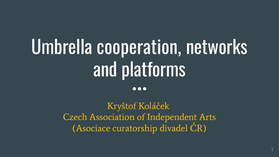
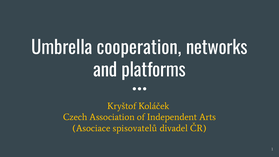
curatorship: curatorship -> spisovatelů (135, 128)
